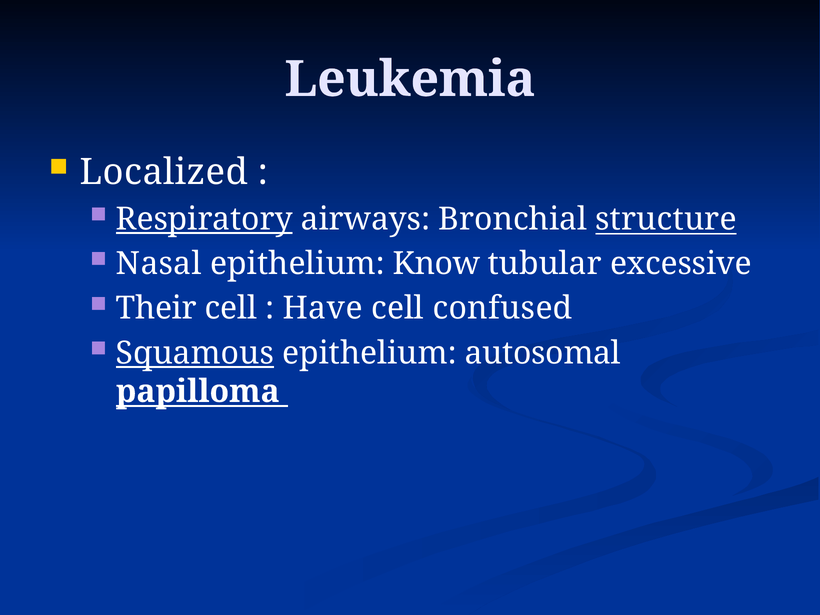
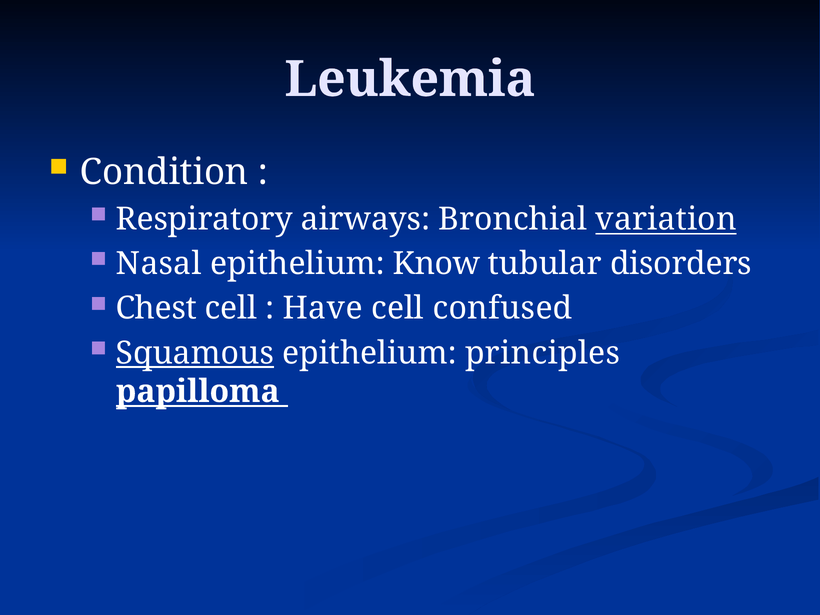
Localized: Localized -> Condition (164, 172)
Respiratory underline: present -> none (204, 219)
structure: structure -> variation (666, 219)
excessive: excessive -> disorders (681, 264)
Their: Their -> Chest (156, 308)
autosomal: autosomal -> principles (543, 353)
